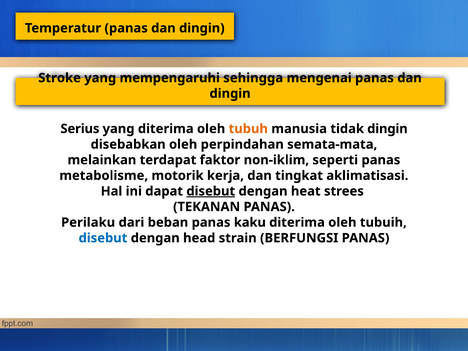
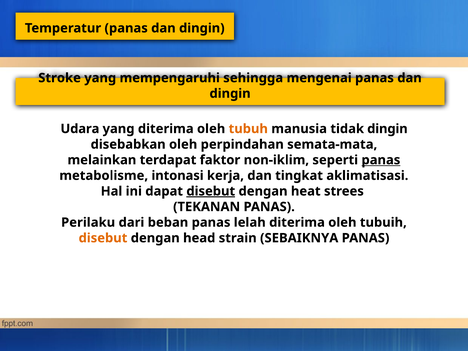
Serius: Serius -> Udara (80, 129)
panas underline: none -> present (381, 160)
motorik: motorik -> intonasi (178, 176)
kaku: kaku -> lelah (250, 222)
disebut colour: blue -> orange (103, 238)
BERFUNGSI: BERFUNGSI -> SEBAIKNYA (299, 238)
